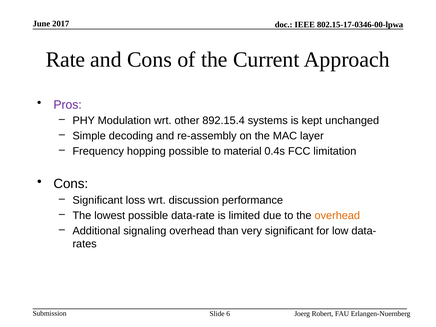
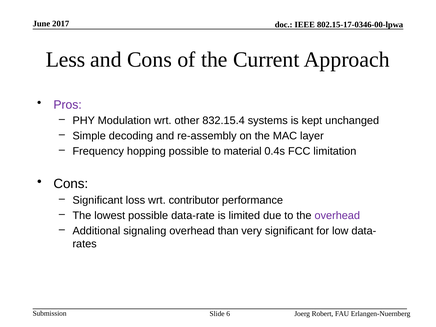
Rate: Rate -> Less (66, 60)
892.15.4: 892.15.4 -> 832.15.4 (224, 121)
discussion: discussion -> contributor (194, 200)
overhead colour: orange -> purple (337, 216)
